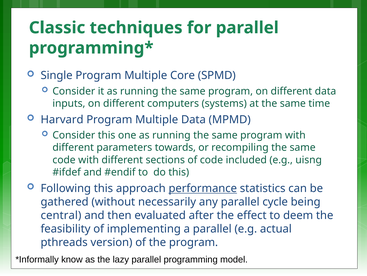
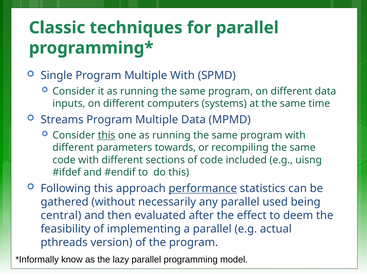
Multiple Core: Core -> With (182, 75)
Harvard: Harvard -> Streams (62, 119)
this underline: none -> present (107, 135)
cycle: cycle -> used (275, 201)
